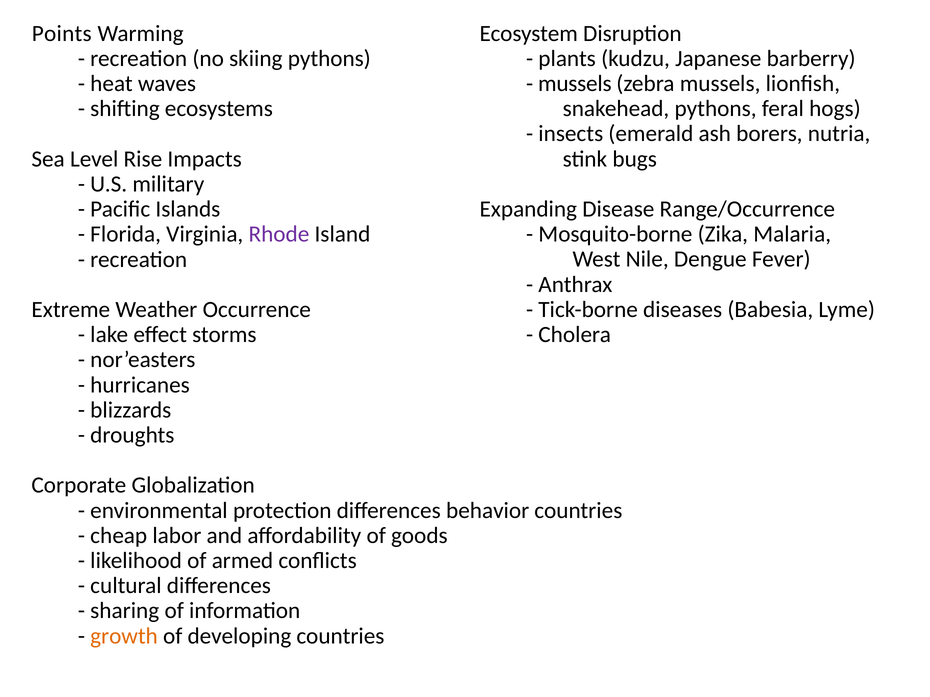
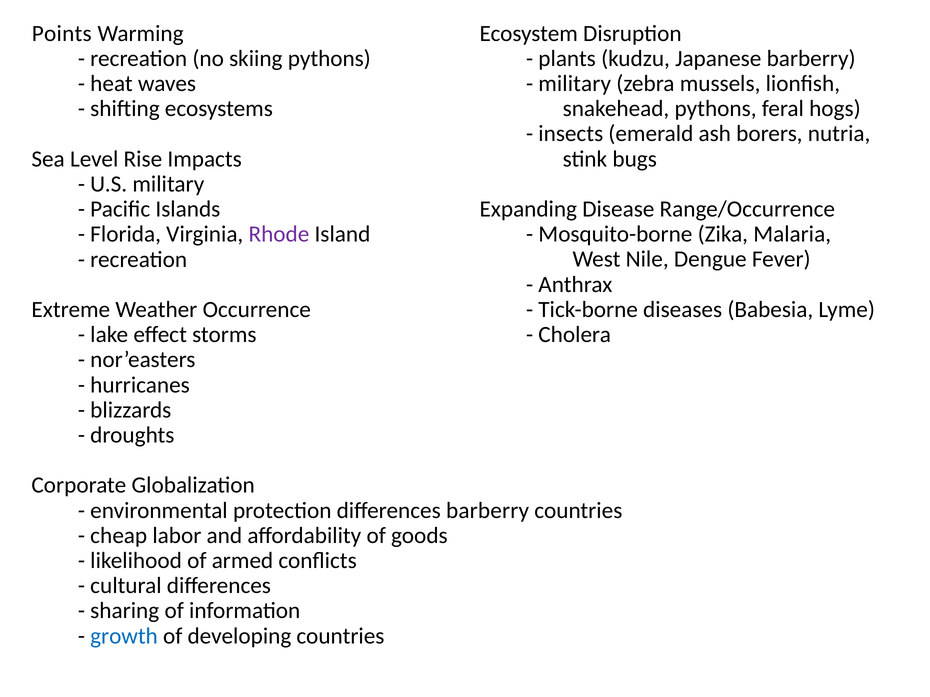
mussels: mussels -> military (575, 84)
differences behavior: behavior -> barberry (488, 511)
growth colour: orange -> blue (124, 636)
